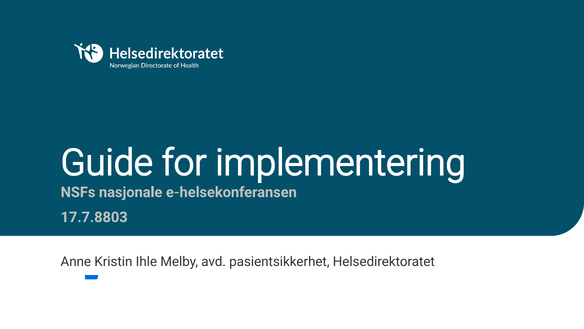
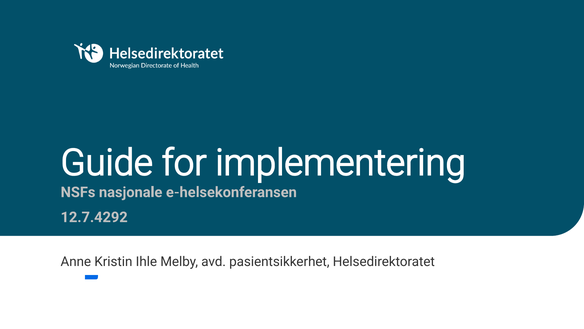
17.7.8803: 17.7.8803 -> 12.7.4292 (94, 217)
